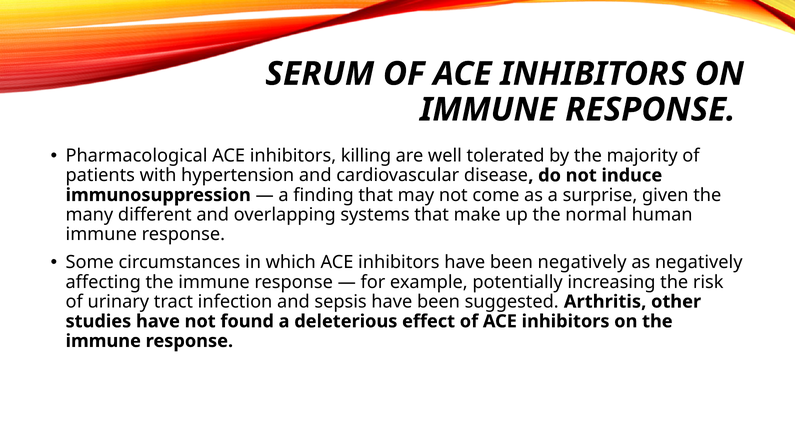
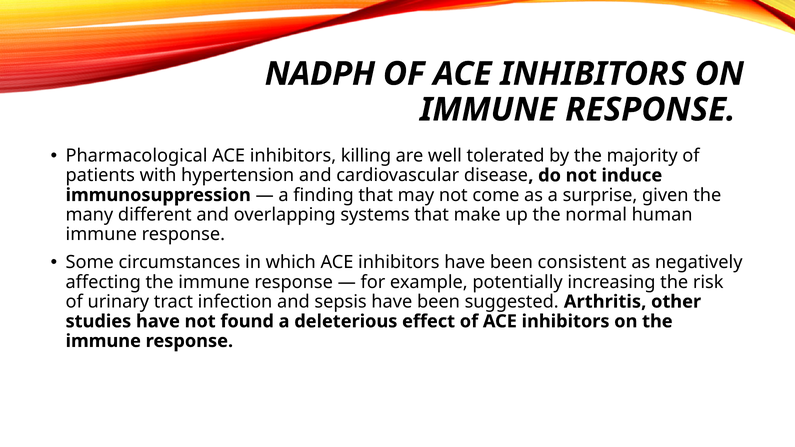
SERUM: SERUM -> NADPH (320, 74)
been negatively: negatively -> consistent (582, 262)
